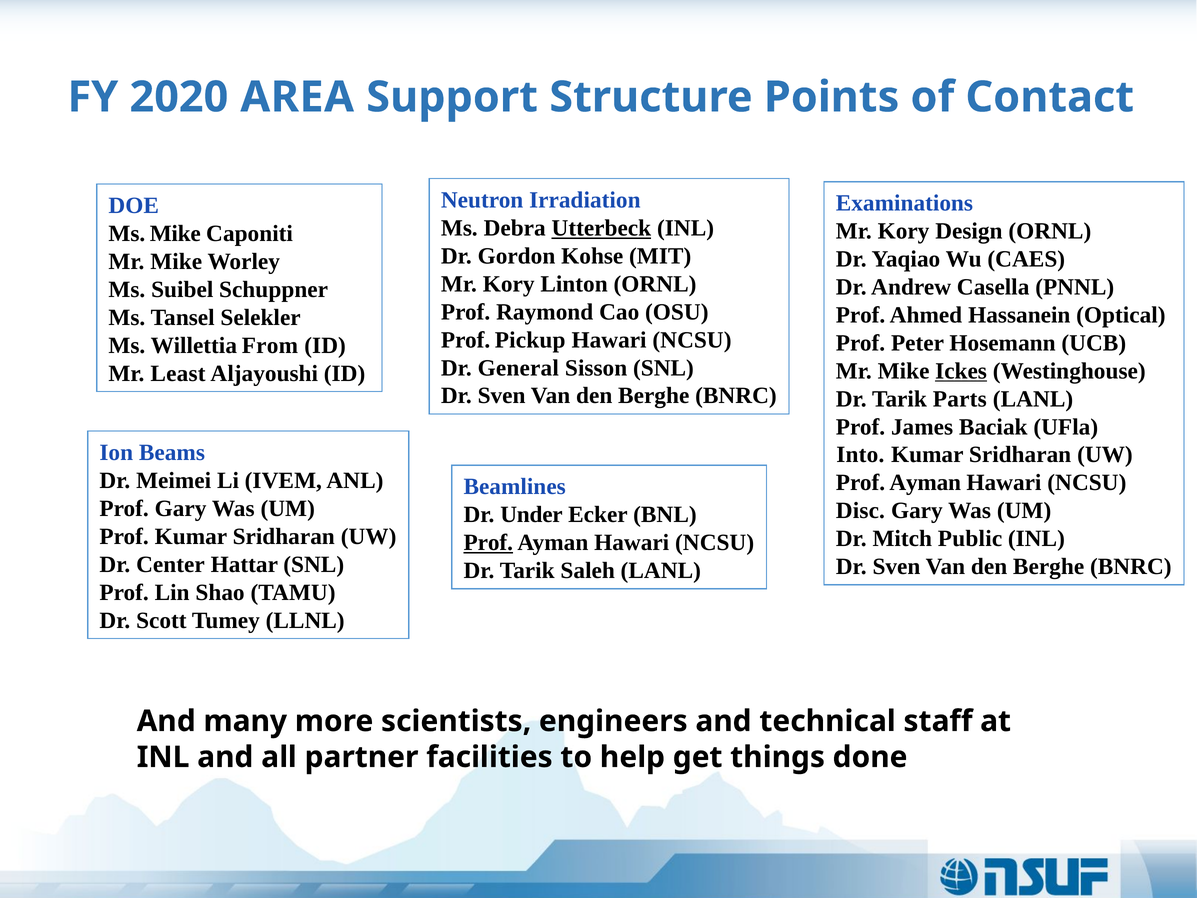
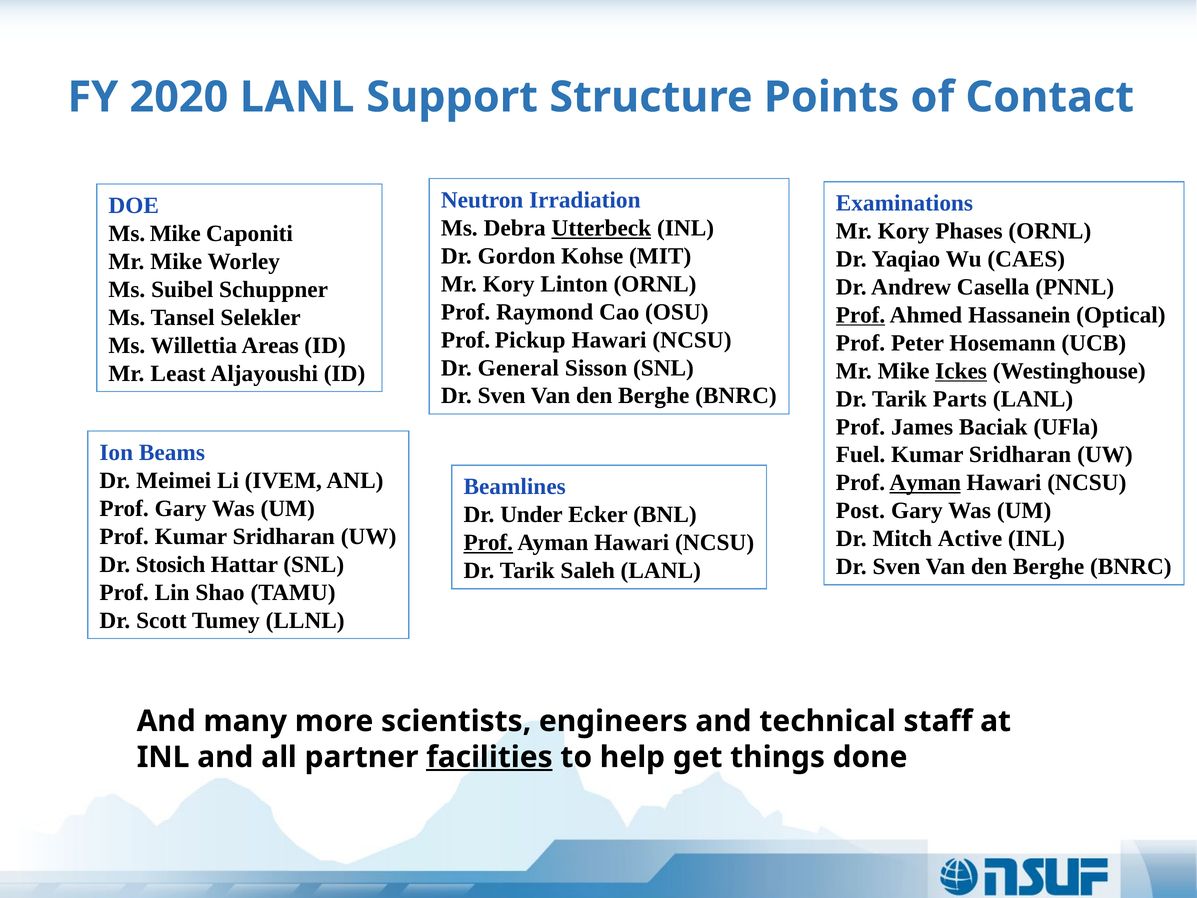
2020 AREA: AREA -> LANL (297, 97)
Design: Design -> Phases (969, 231)
Prof underline: none -> present (861, 315)
From: From -> Areas (270, 345)
Into: Into -> Fuel (861, 455)
Ayman underline: none -> present (925, 483)
Disc: Disc -> Post (860, 511)
Public: Public -> Active (970, 539)
Center: Center -> Stosich (171, 564)
facilities underline: none -> present (489, 757)
